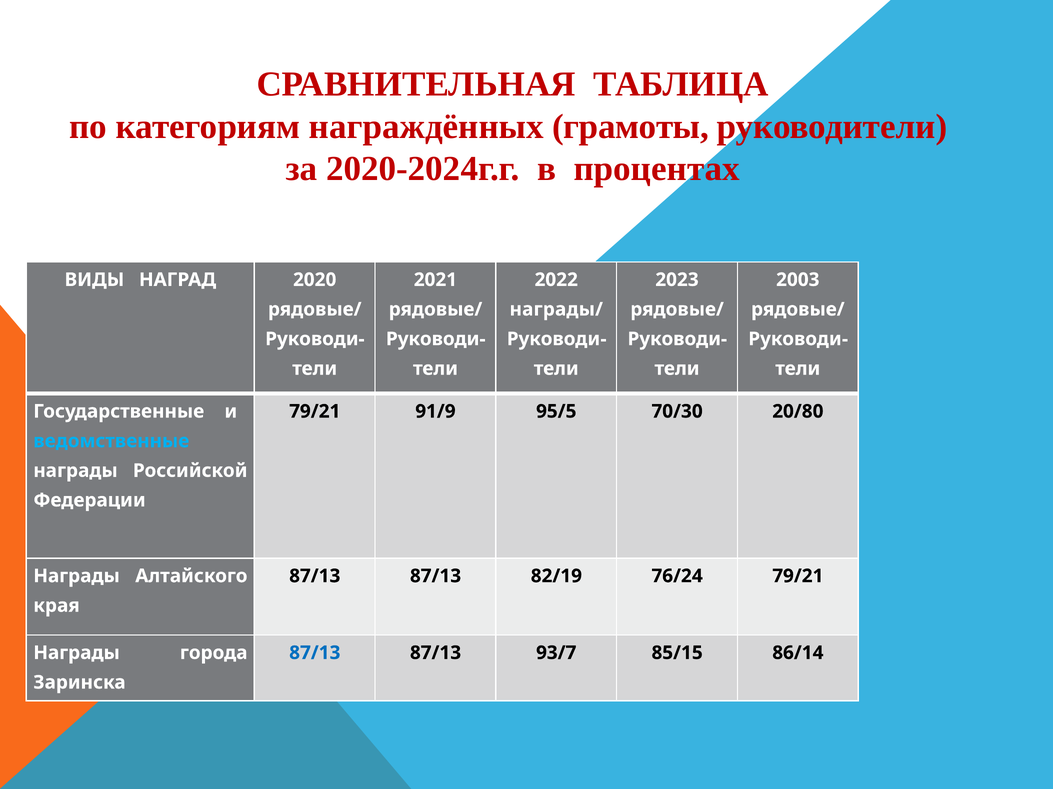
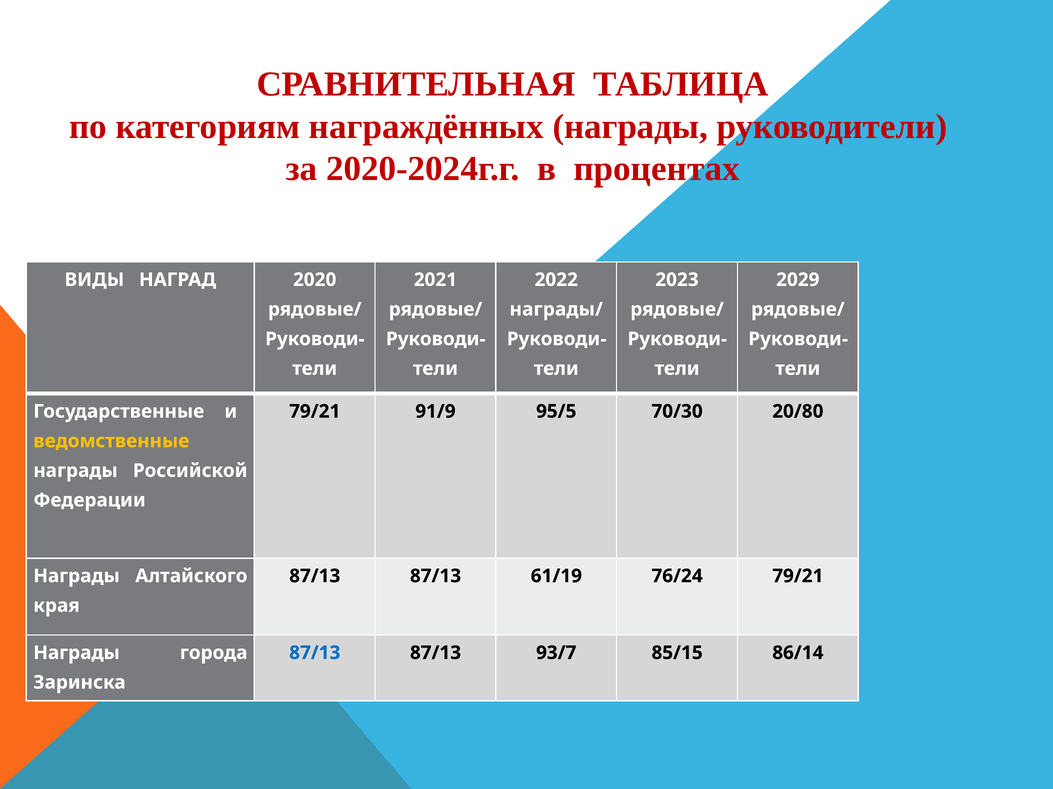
награждённых грамоты: грамоты -> награды (630, 127)
2003: 2003 -> 2029 (798, 280)
ведомственные colour: light blue -> yellow (111, 441)
82/19: 82/19 -> 61/19 (556, 577)
